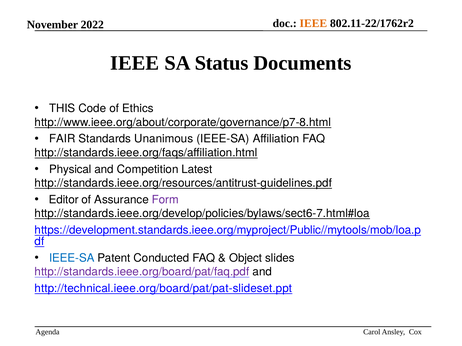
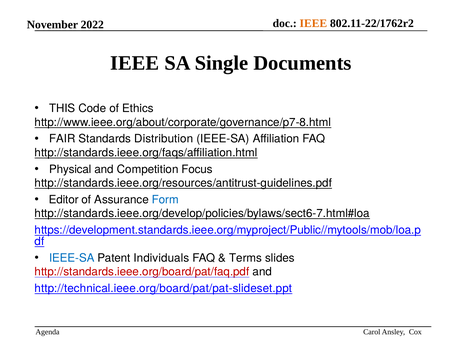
Status: Status -> Single (221, 63)
Unanimous: Unanimous -> Distribution (164, 139)
Latest: Latest -> Focus (197, 169)
Form colour: purple -> blue (165, 200)
Conducted: Conducted -> Individuals (161, 258)
Object: Object -> Terms (246, 258)
http://standards.ieee.org/board/pat/faq.pdf colour: purple -> red (142, 272)
